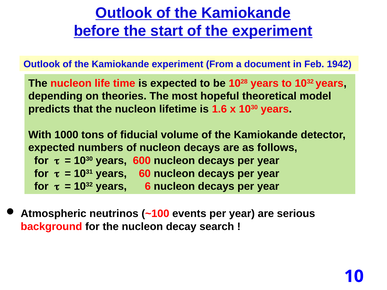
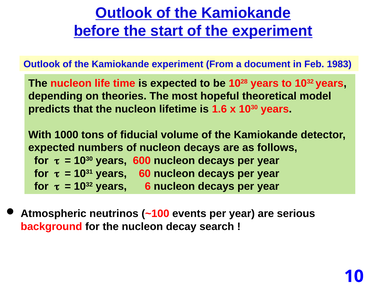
1942: 1942 -> 1983 (339, 64)
